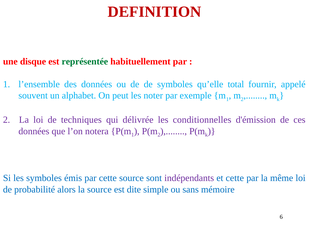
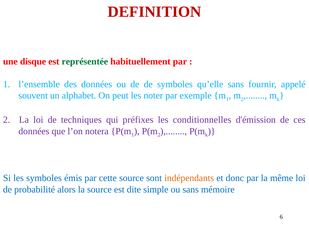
qu’elle total: total -> sans (236, 84)
délivrée: délivrée -> préfixes (138, 120)
indépendants colour: purple -> orange (189, 178)
et cette: cette -> donc (235, 178)
